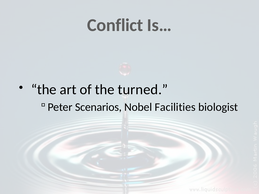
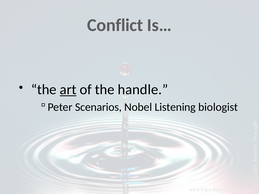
art underline: none -> present (68, 90)
turned: turned -> handle (143, 90)
Facilities: Facilities -> Listening (175, 107)
